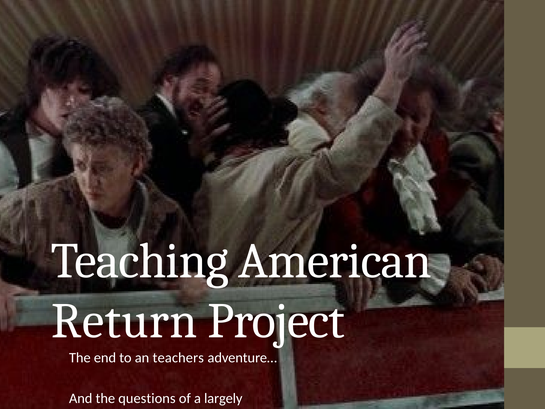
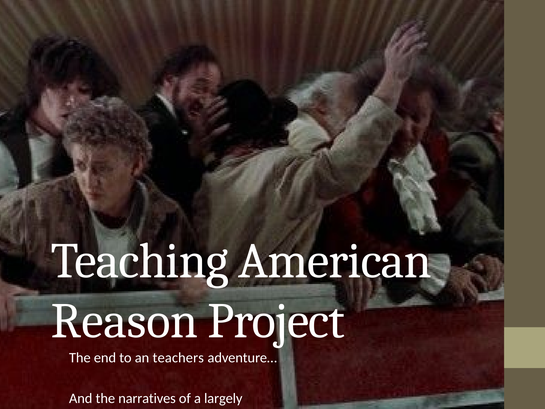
Return: Return -> Reason (125, 321)
questions: questions -> narratives (147, 398)
